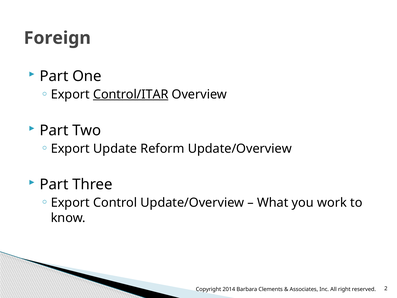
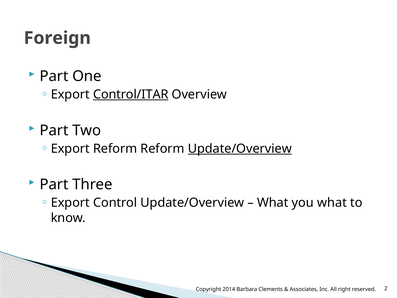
Export Update: Update -> Reform (115, 148)
Update/Overview underline: none -> present (240, 148)
you work: work -> what (332, 203)
